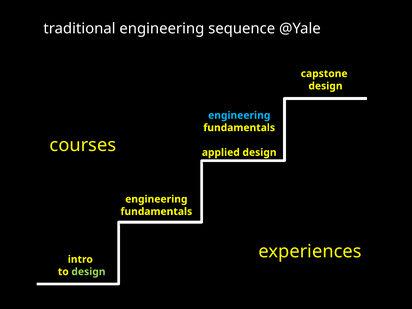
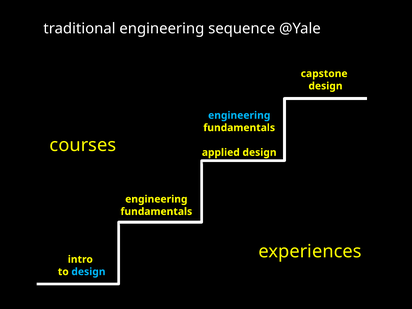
design colour: light green -> light blue (88, 272)
